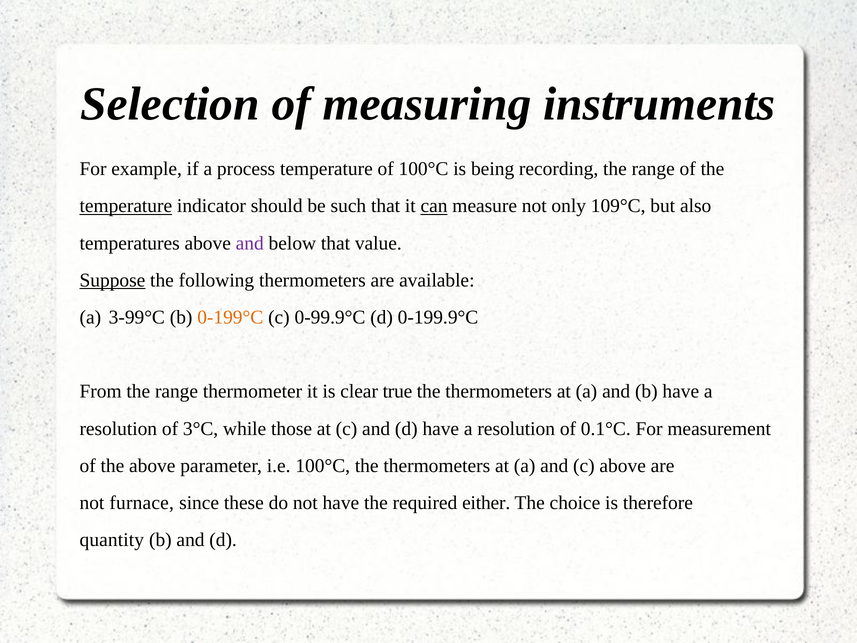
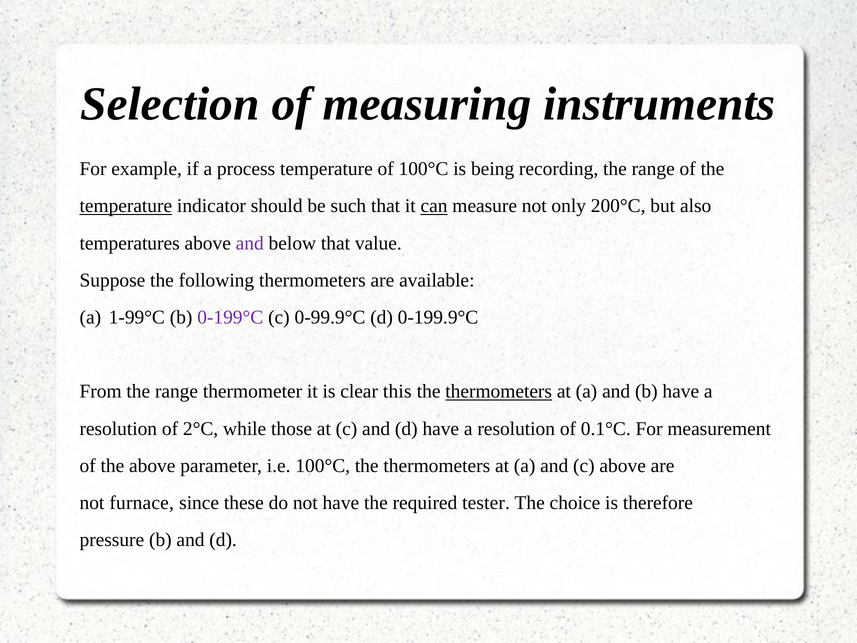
109°C: 109°C -> 200°C (618, 206)
Suppose underline: present -> none (112, 280)
3-99°C: 3-99°C -> 1-99°C (137, 317)
0-199°C colour: orange -> purple (230, 317)
true: true -> this (397, 391)
thermometers underline: none -> present (499, 391)
3°C: 3°C -> 2°C (201, 428)
either: either -> tester (486, 503)
quantity: quantity -> pressure (112, 540)
